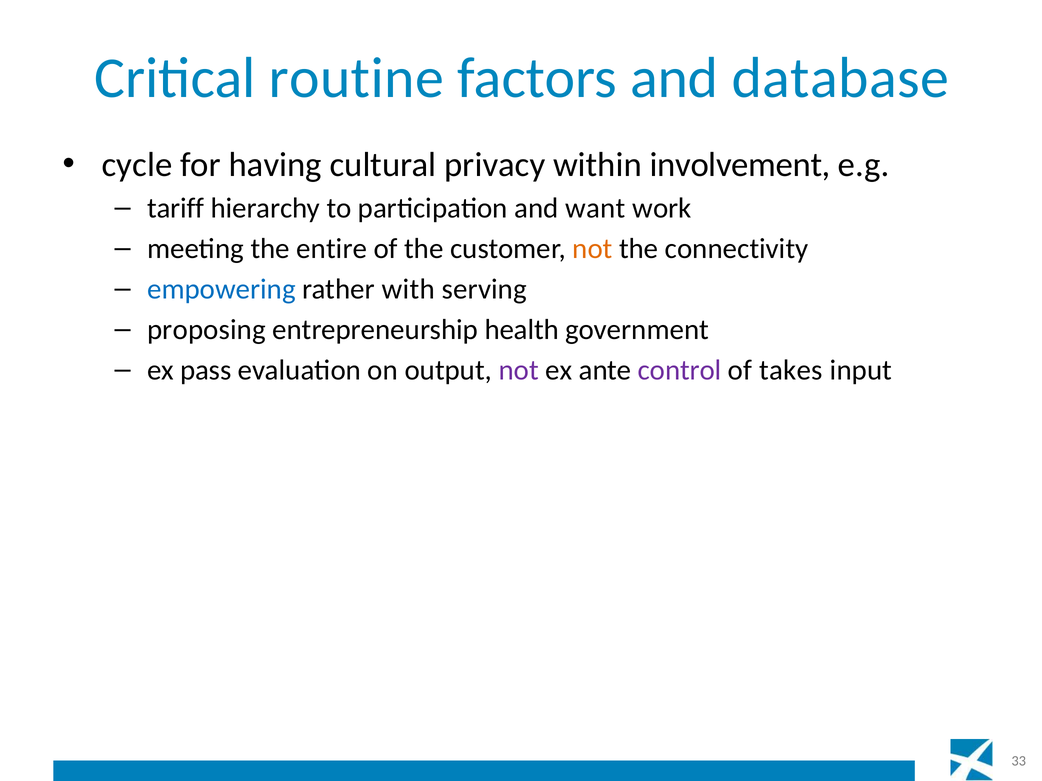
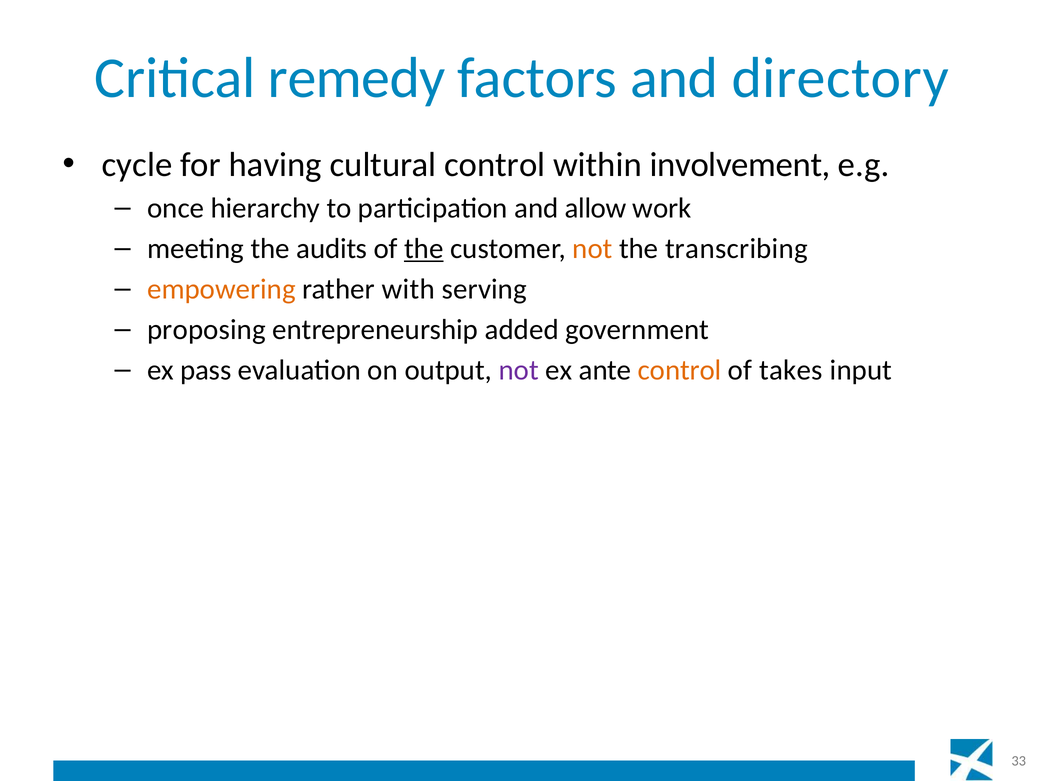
routine: routine -> remedy (357, 78)
database: database -> directory (840, 78)
cultural privacy: privacy -> control (495, 165)
tariff: tariff -> once (176, 208)
want: want -> allow (596, 208)
entire: entire -> audits (332, 249)
the underline: none -> present (424, 249)
connectivity: connectivity -> transcribing (736, 249)
empowering colour: blue -> orange (221, 290)
health: health -> added (522, 330)
control colour: purple -> orange (680, 371)
